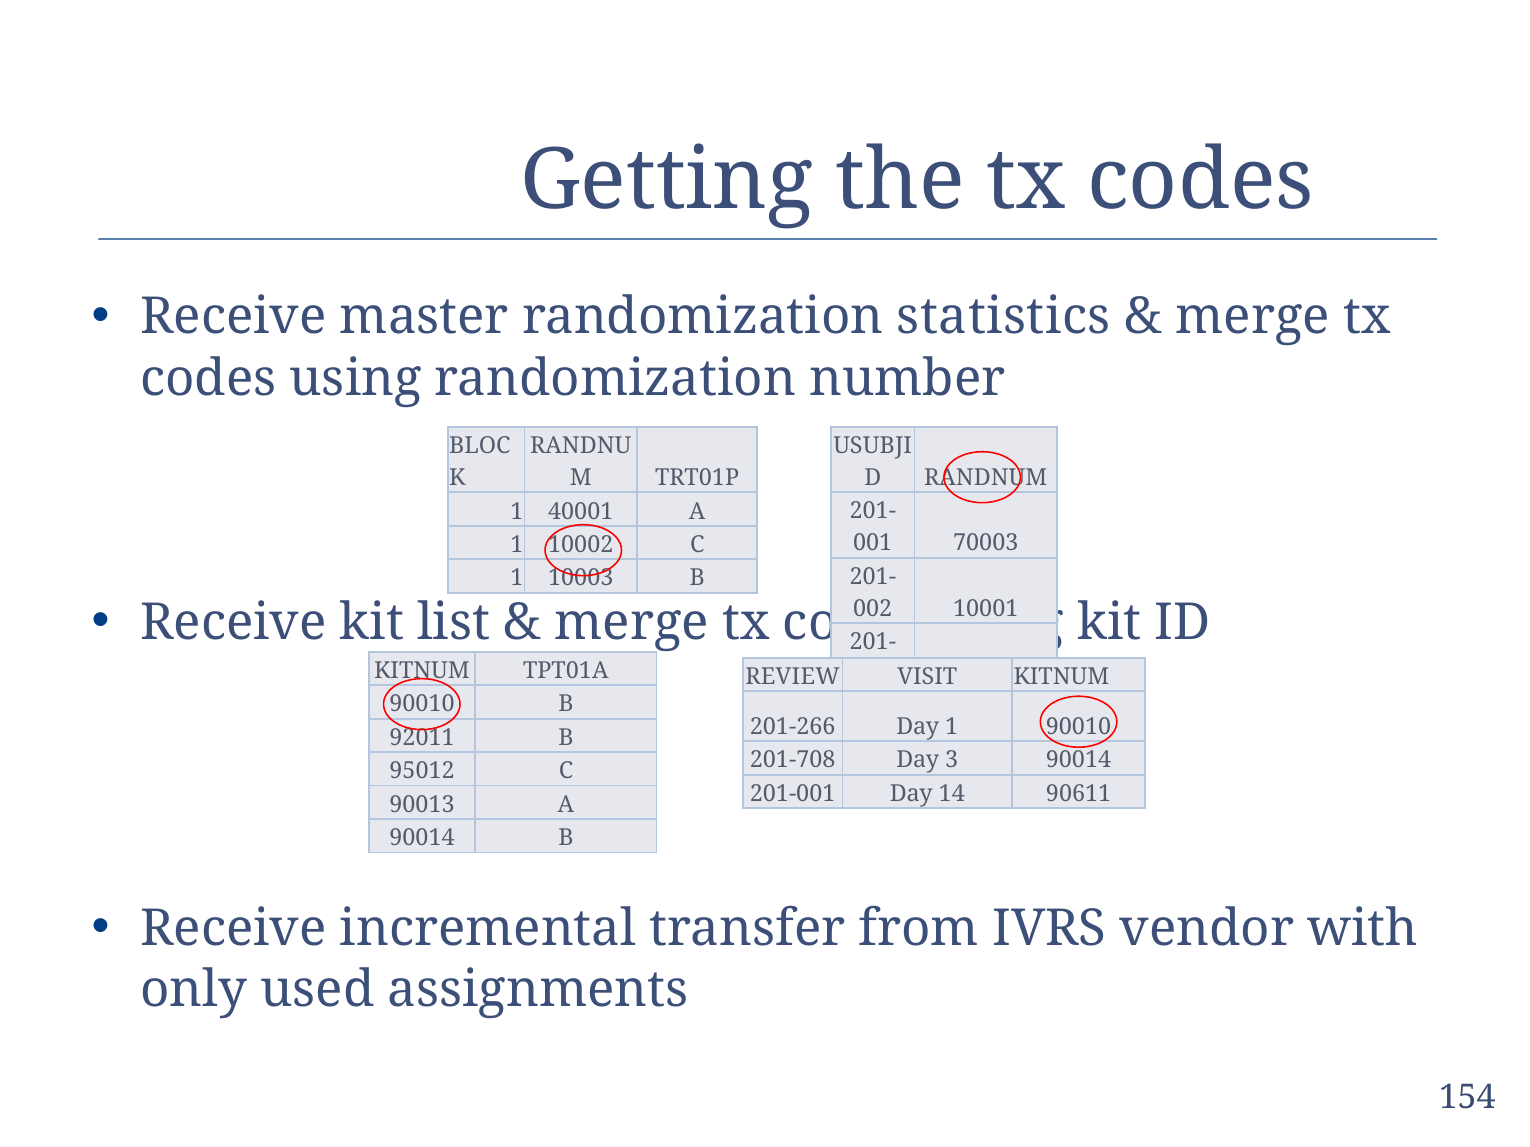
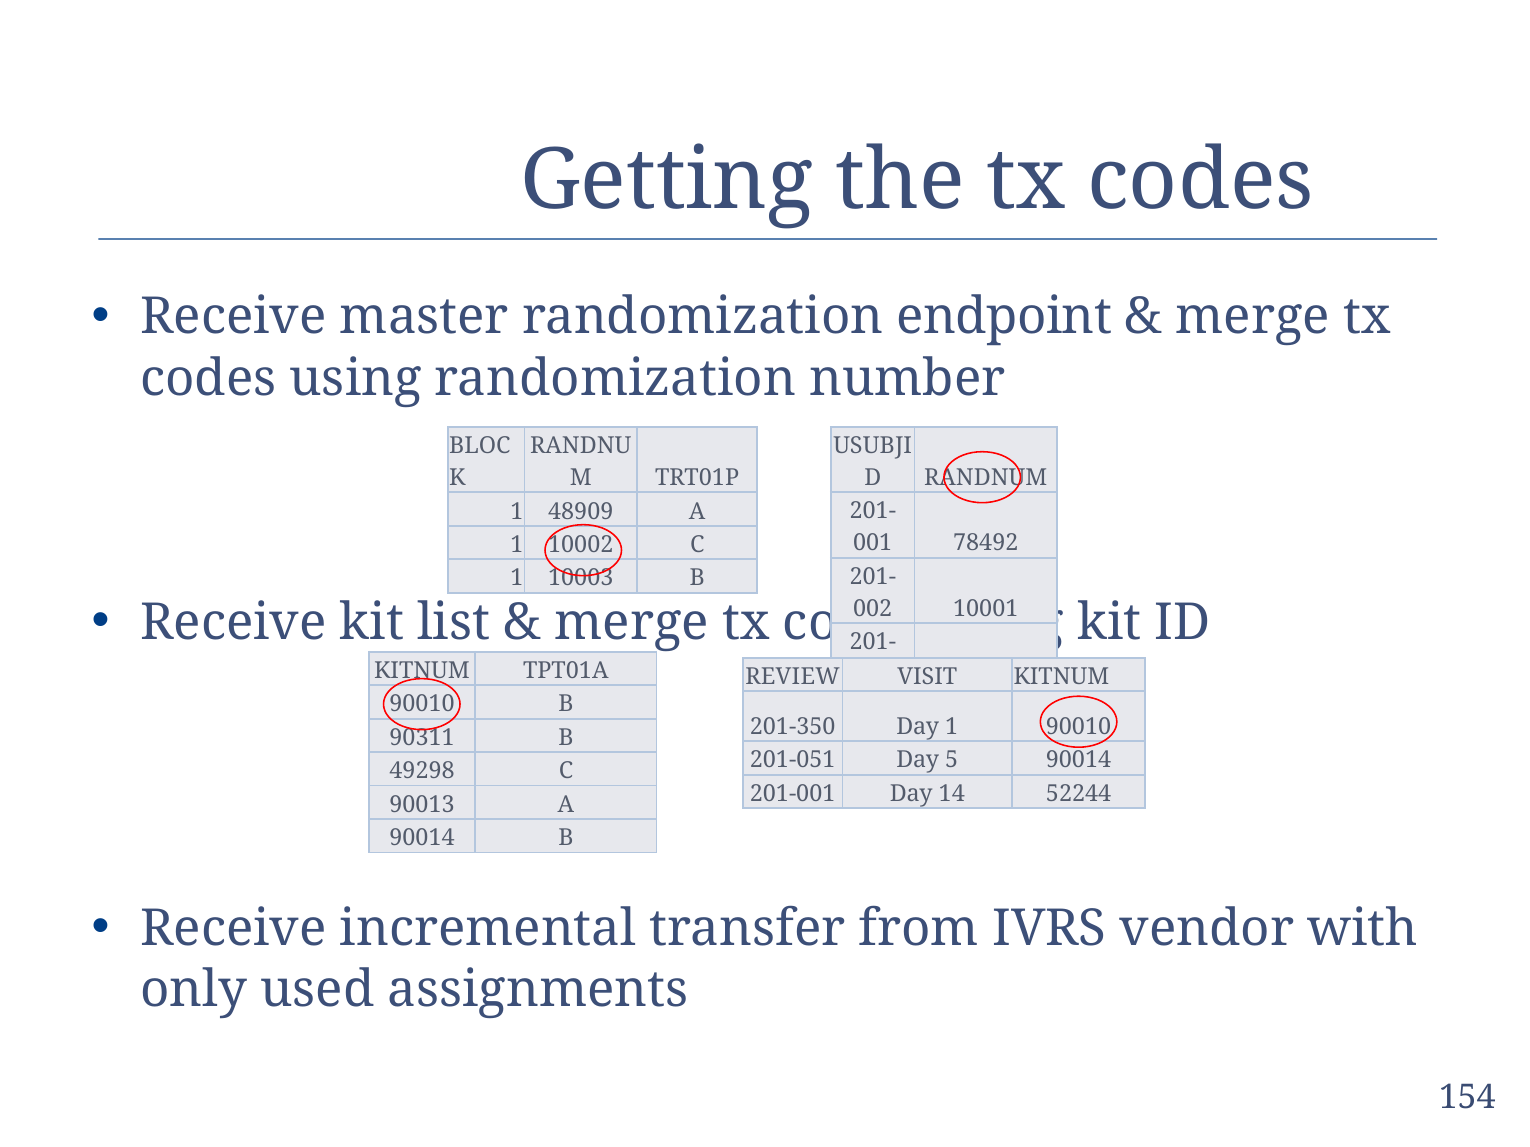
statistics: statistics -> endpoint (1004, 317)
40001: 40001 -> 48909 (581, 512)
70003: 70003 -> 78492 (986, 543)
201-266: 201-266 -> 201-350 (793, 727)
92011: 92011 -> 90311 (422, 738)
201-708: 201-708 -> 201-051 (793, 760)
3: 3 -> 5 (952, 760)
95012: 95012 -> 49298 (422, 771)
90611: 90611 -> 52244 (1079, 794)
